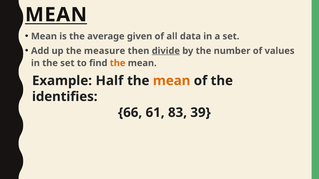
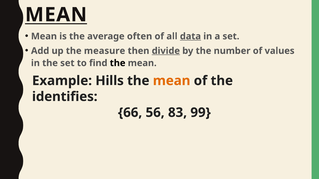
given: given -> often (140, 36)
data underline: none -> present (190, 36)
the colour: orange -> black (118, 63)
Half: Half -> Hills (110, 81)
61: 61 -> 56 (155, 113)
39: 39 -> 99 (201, 113)
